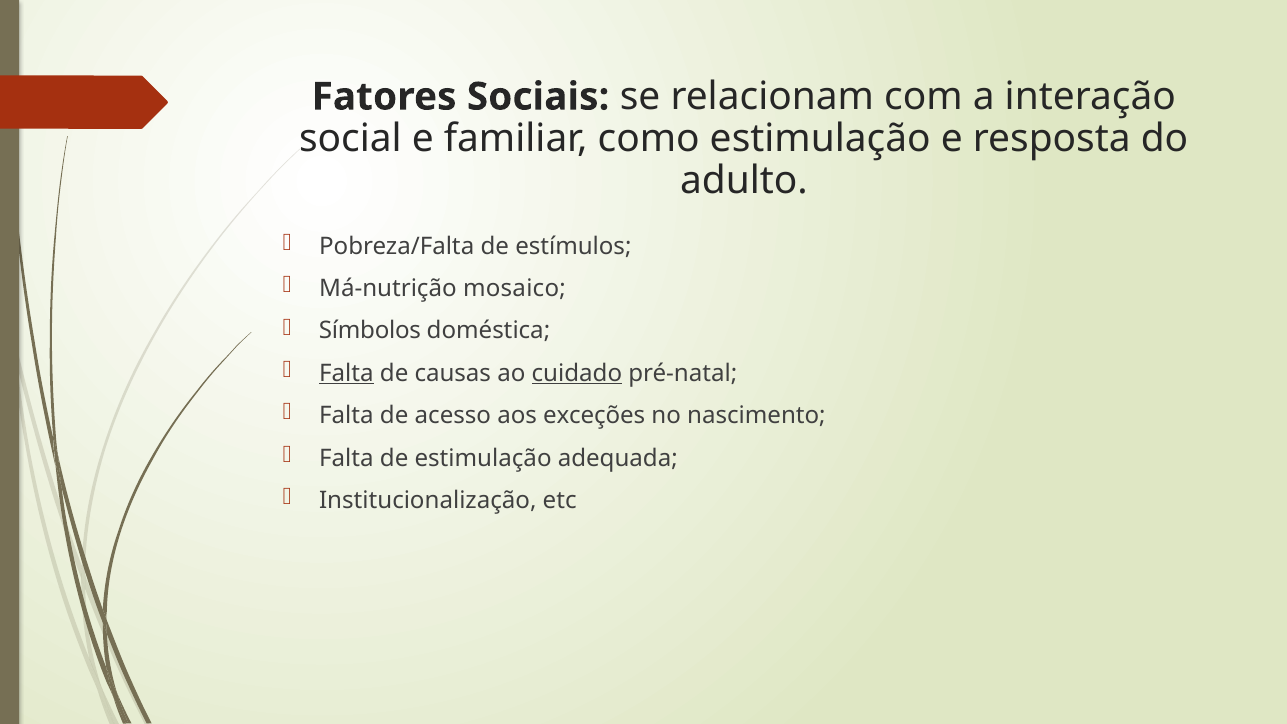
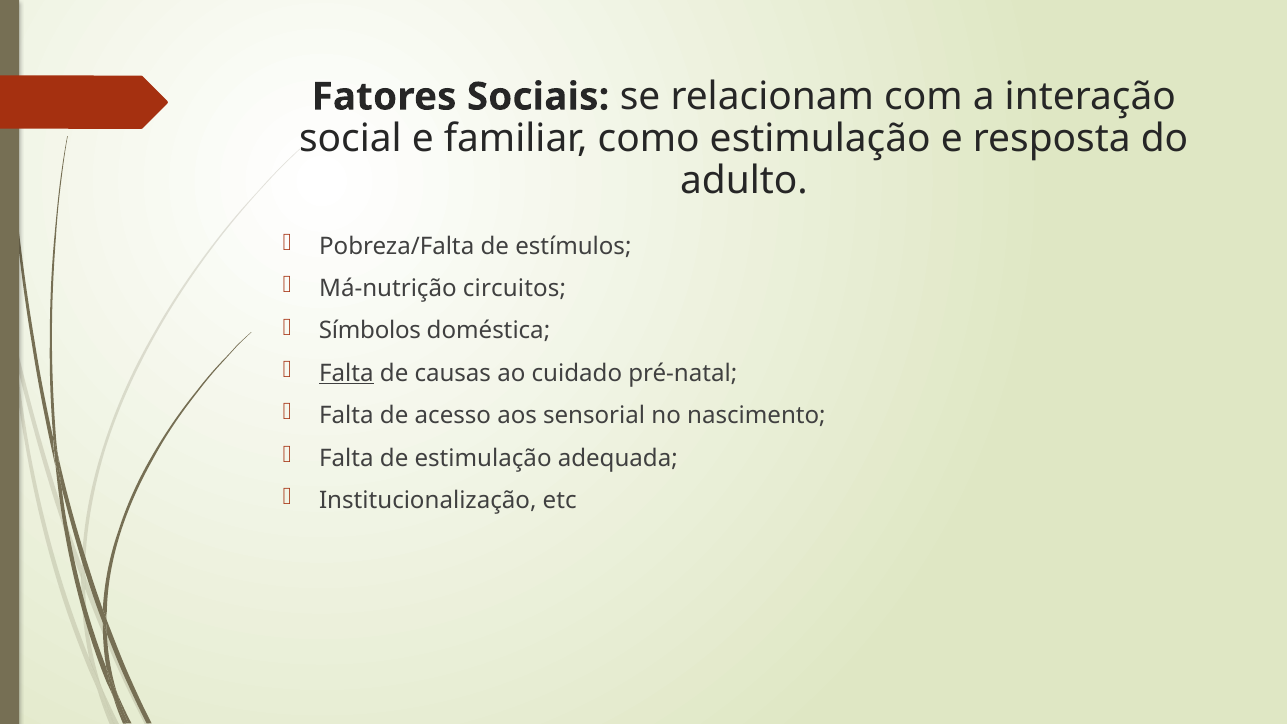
mosaico: mosaico -> circuitos (514, 289)
cuidado underline: present -> none (577, 373)
exceções: exceções -> sensorial (594, 416)
